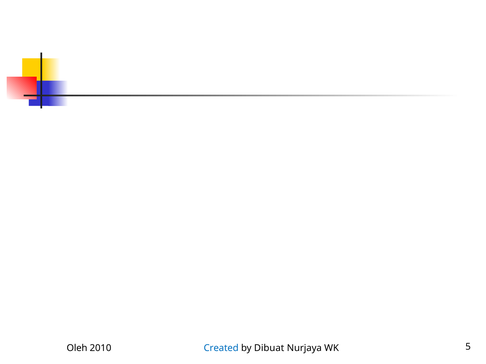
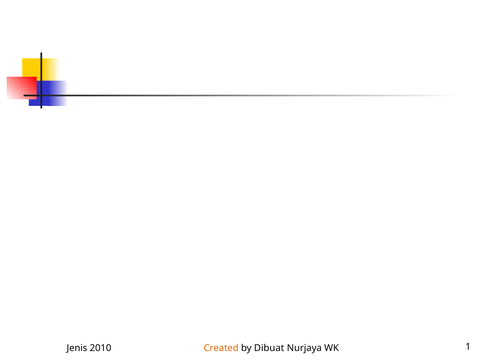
Oleh: Oleh -> Jenis (77, 349)
Created colour: blue -> orange (221, 349)
5: 5 -> 1 (468, 347)
